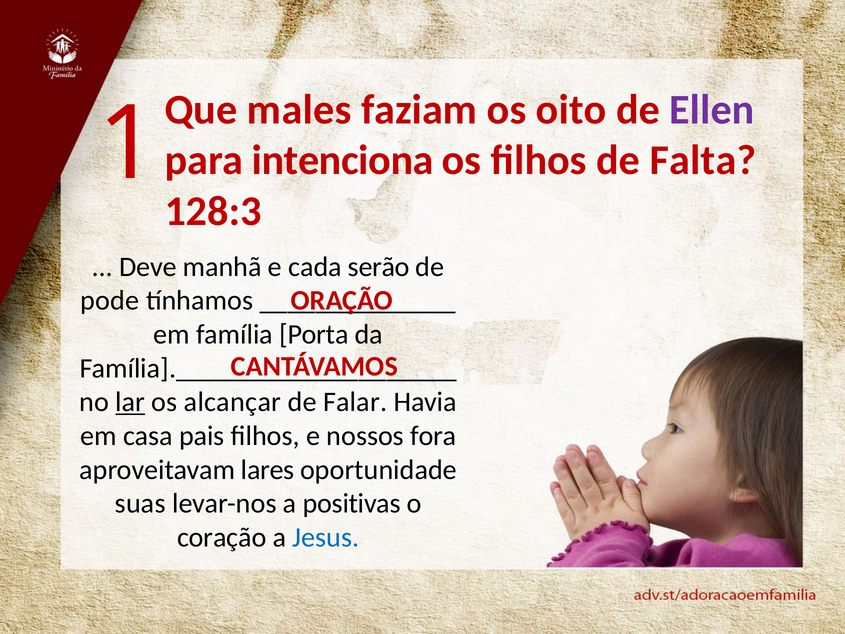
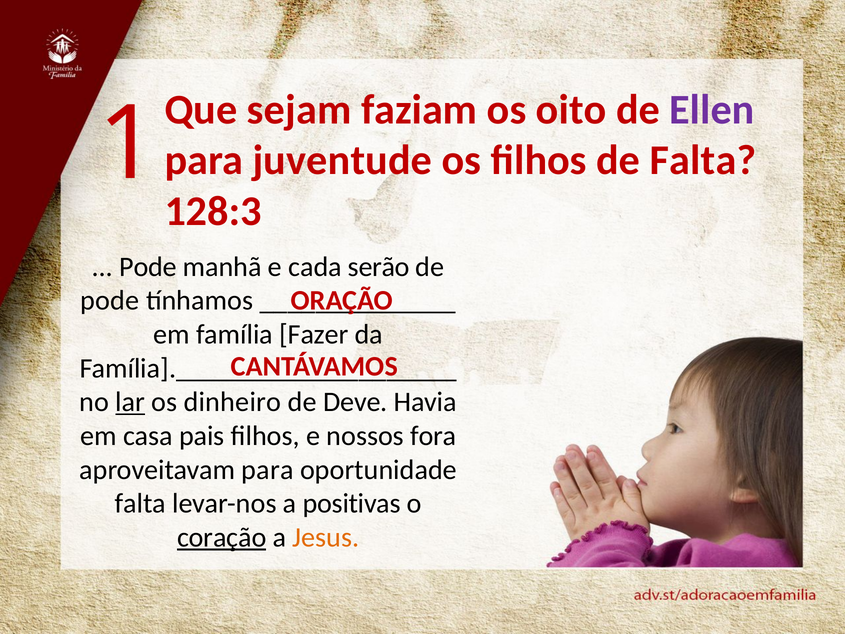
males: males -> sejam (299, 110)
intenciona: intenciona -> juventude (342, 160)
Deve: Deve -> Pode (148, 267)
Porta: Porta -> Fazer (314, 334)
alcançar: alcançar -> dinheiro (232, 402)
Falar: Falar -> Deve (355, 402)
aproveitavam lares: lares -> para (267, 470)
suas: suas -> falta (140, 503)
coração underline: none -> present (222, 537)
Jesus colour: blue -> orange (326, 537)
